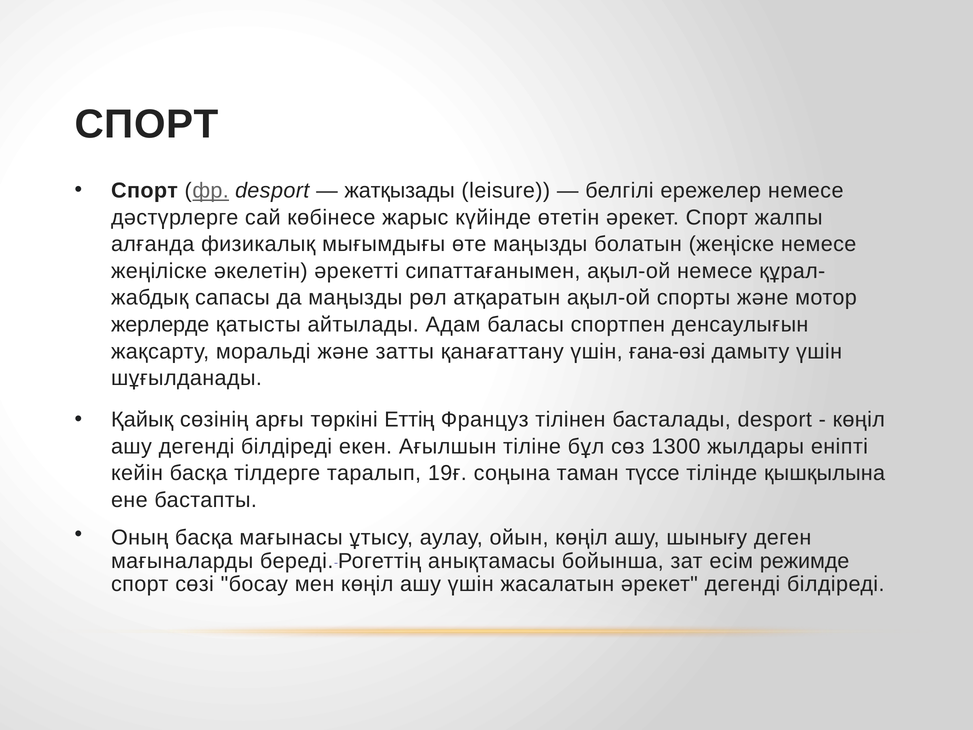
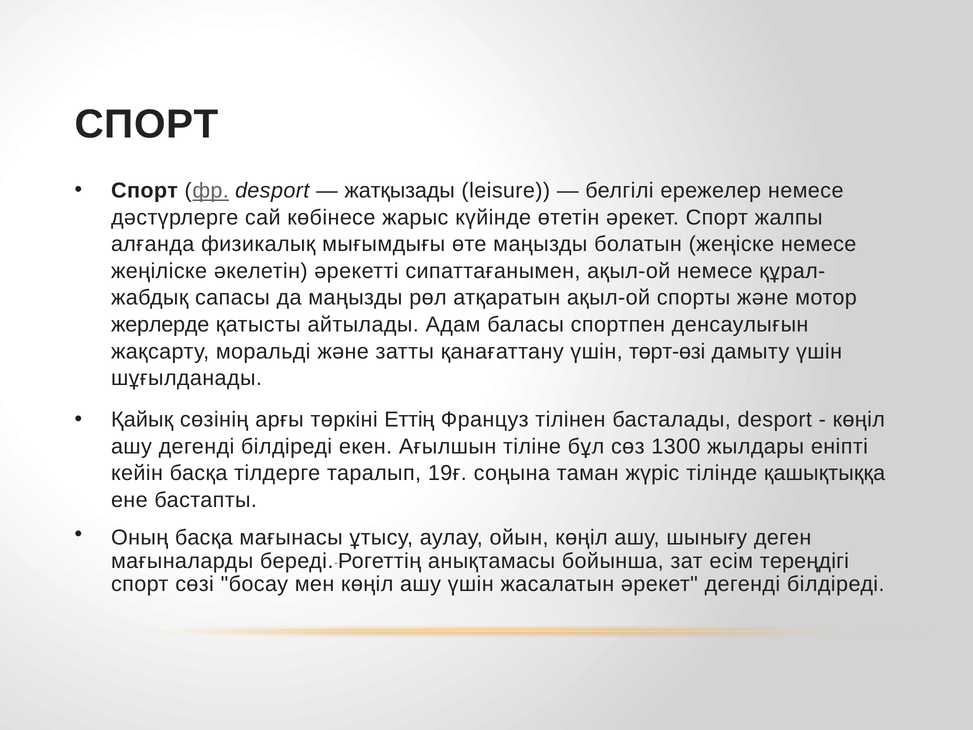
ғана-өзі: ғана-өзі -> төрт-өзі (667, 351)
түссе: түссе -> жүріс (652, 473)
қышқылына: қышқылына -> қашықтыққа (825, 473)
режимде: режимде -> тереңдігі (804, 561)
